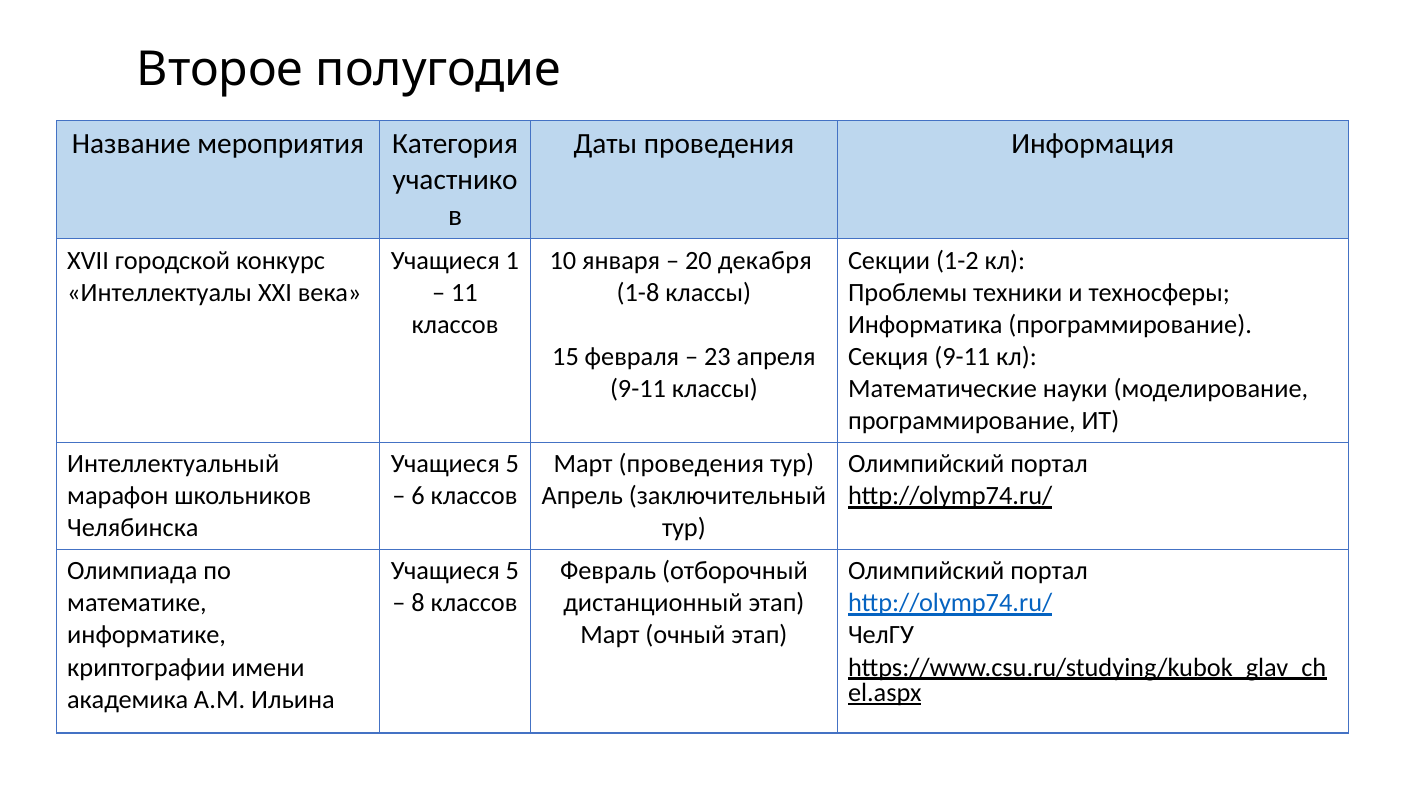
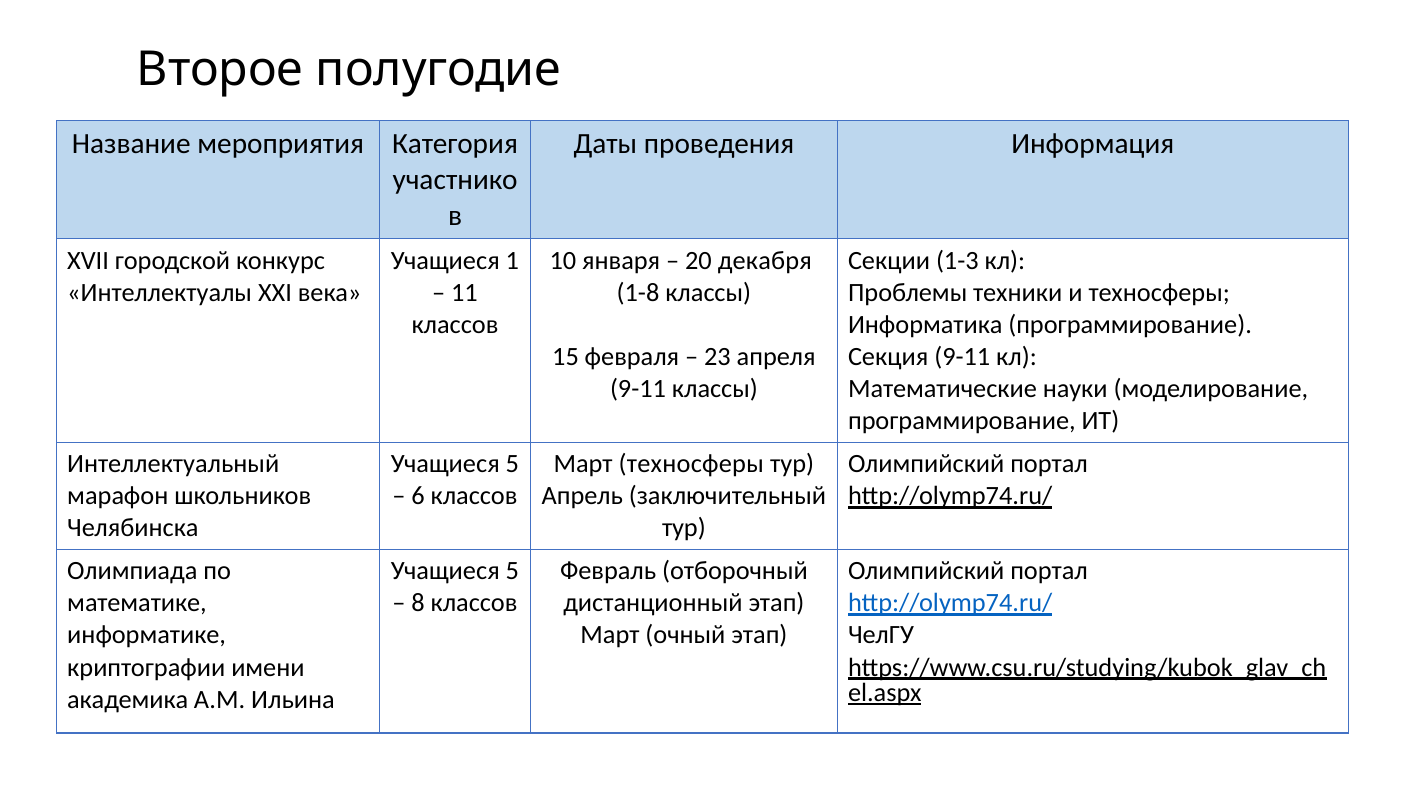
1-2: 1-2 -> 1-3 (957, 261)
Март проведения: проведения -> техносферы (691, 464)
